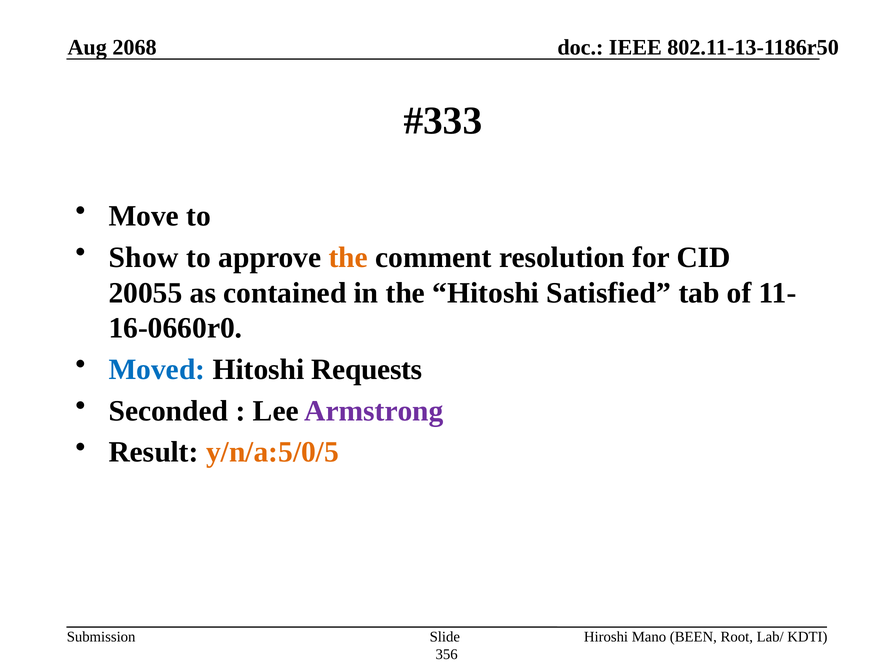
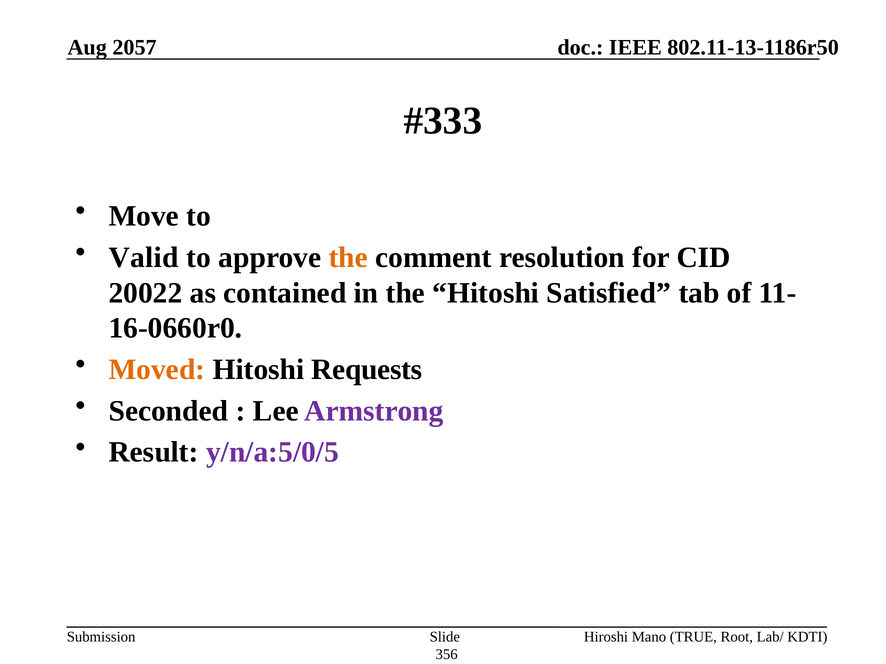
2068: 2068 -> 2057 (135, 47)
Show: Show -> Valid (144, 258)
20055: 20055 -> 20022 (146, 293)
Moved colour: blue -> orange (157, 370)
y/n/a:5/0/5 colour: orange -> purple (272, 452)
BEEN: BEEN -> TRUE (693, 637)
